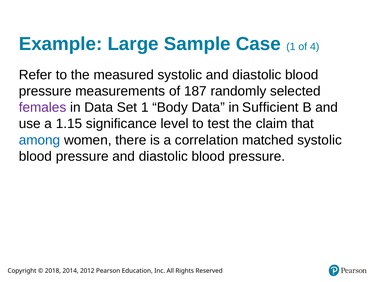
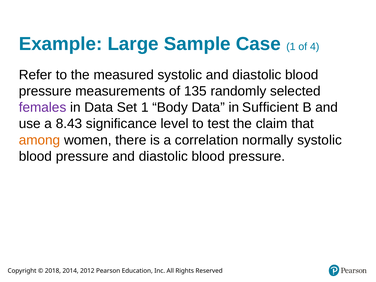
187: 187 -> 135 (195, 91)
1.15: 1.15 -> 8.43 (69, 124)
among colour: blue -> orange (40, 140)
matched: matched -> normally (268, 140)
